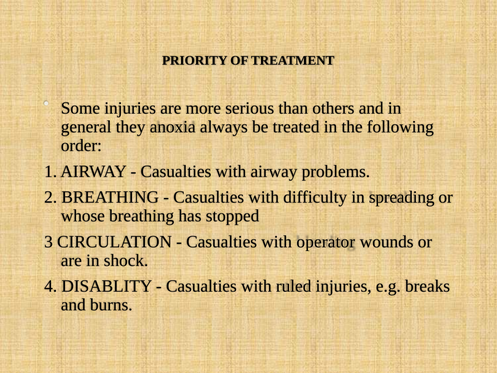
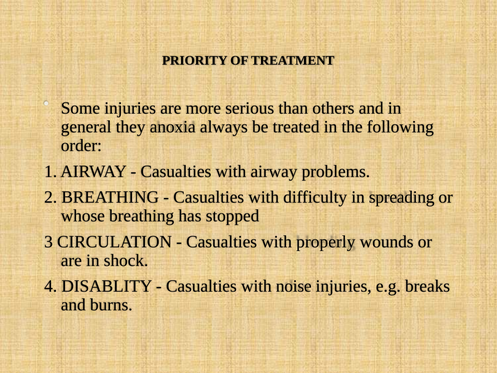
operator: operator -> properly (326, 242)
ruled: ruled -> noise (294, 286)
